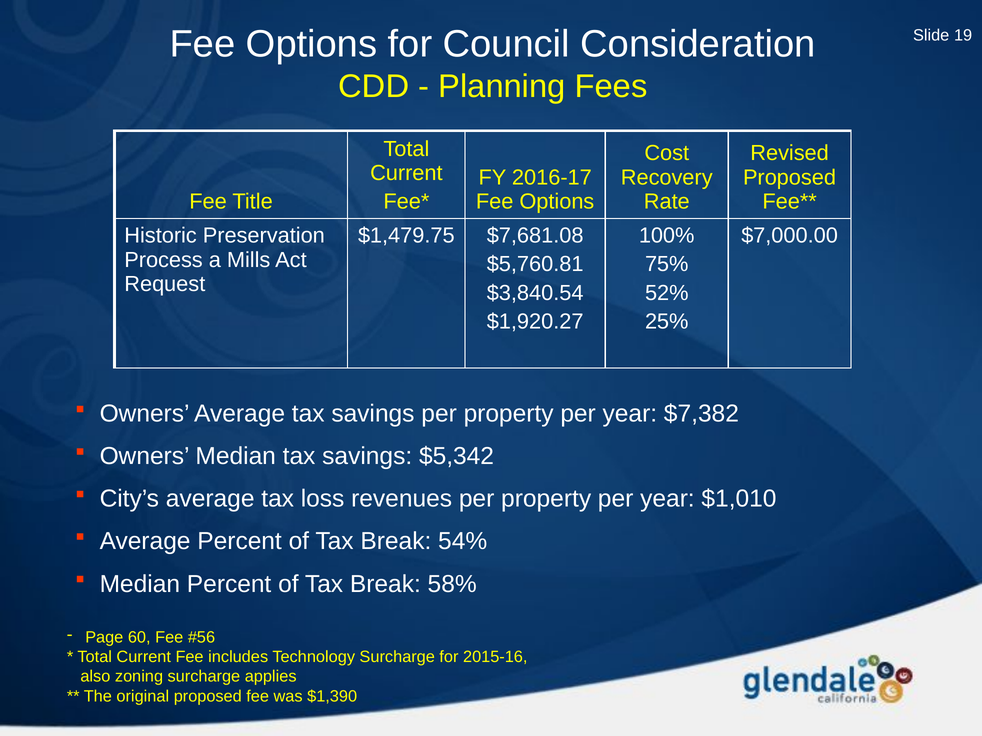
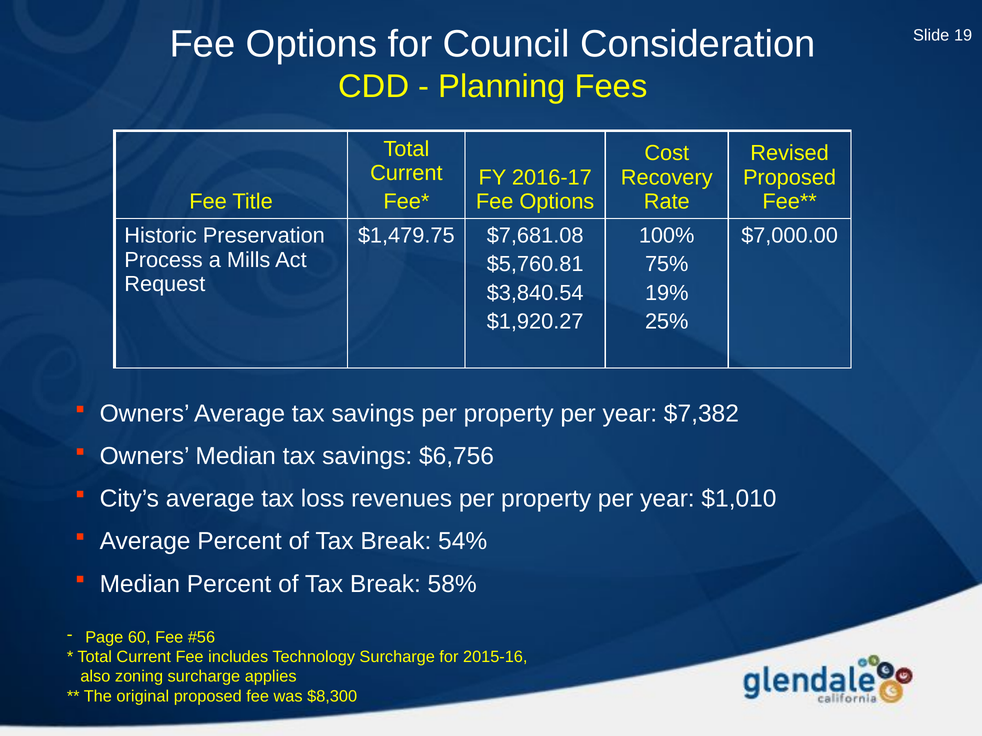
52%: 52% -> 19% (667, 293)
$5,342: $5,342 -> $6,756 (456, 457)
$1,390: $1,390 -> $8,300 (332, 697)
